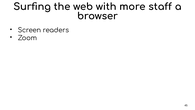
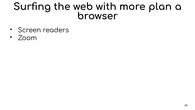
staff: staff -> plan (160, 7)
